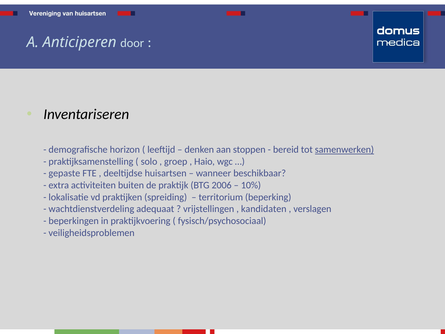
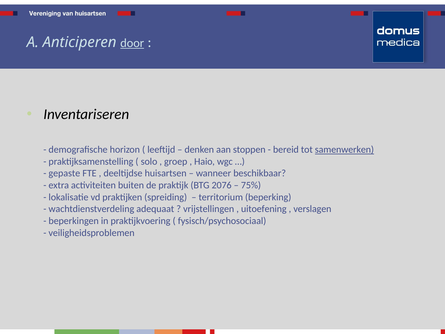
door underline: none -> present (132, 43)
2006: 2006 -> 2076 (222, 185)
10%: 10% -> 75% (251, 185)
kandidaten: kandidaten -> uitoefening (264, 209)
